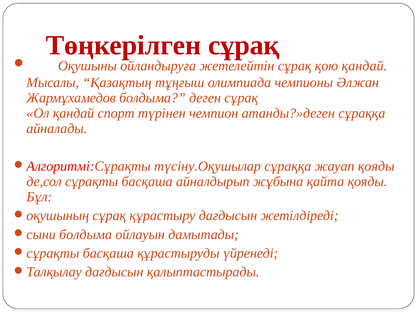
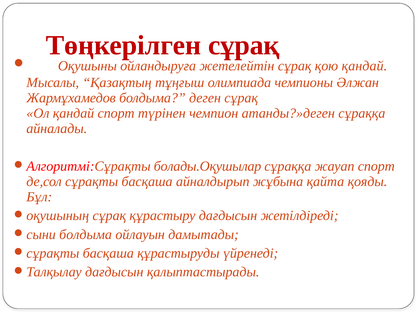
түсіну.Оқушылар: түсіну.Оқушылар -> болады.Оқушылар (208, 166)
жауап қояды: қояды -> спорт (376, 166)
